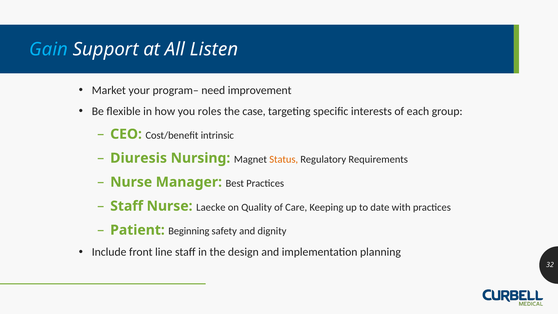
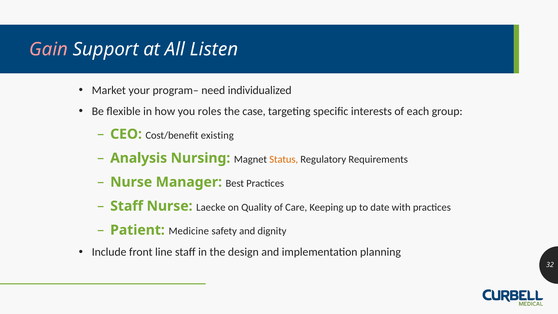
Gain colour: light blue -> pink (49, 49)
improvement: improvement -> individualized (260, 90)
intrinsic: intrinsic -> existing (217, 135)
Diuresis: Diuresis -> Analysis (139, 158)
Beginning: Beginning -> Medicine (189, 231)
